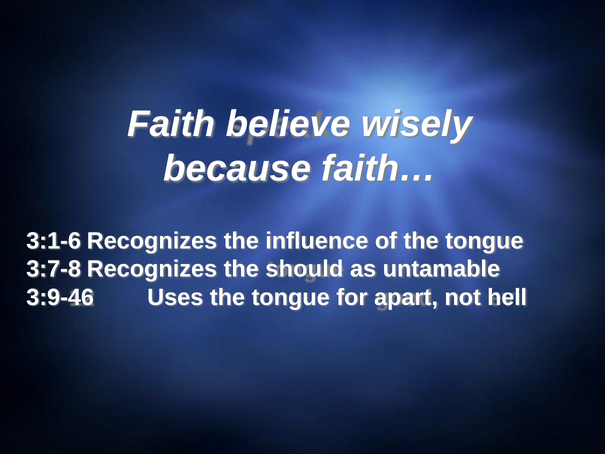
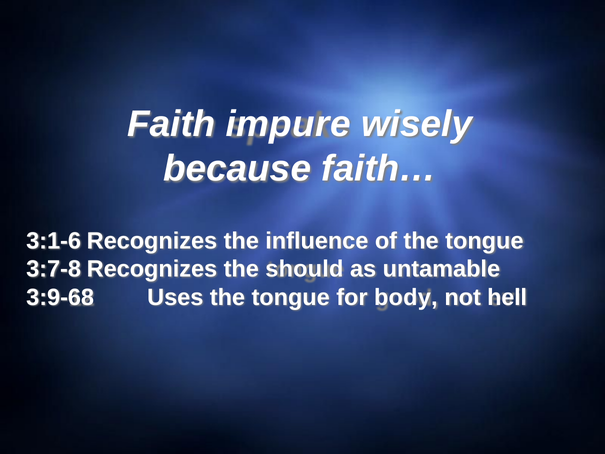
believe: believe -> impure (288, 124)
3:9-46: 3:9-46 -> 3:9-68 (60, 297)
apart: apart -> body (406, 297)
